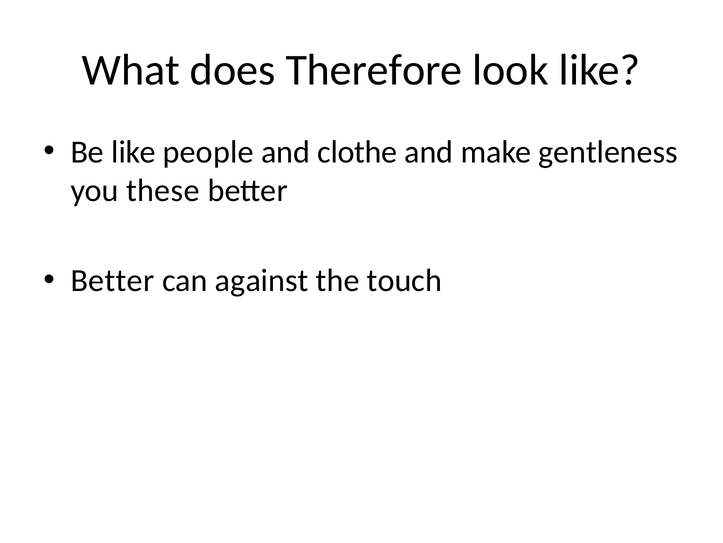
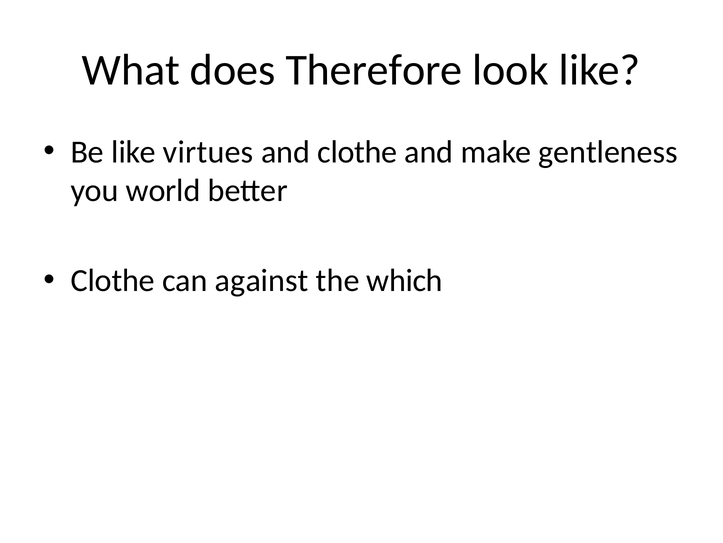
people: people -> virtues (208, 152)
these: these -> world (163, 190)
Better: Better -> Clothe (113, 280)
touch: touch -> which (405, 280)
